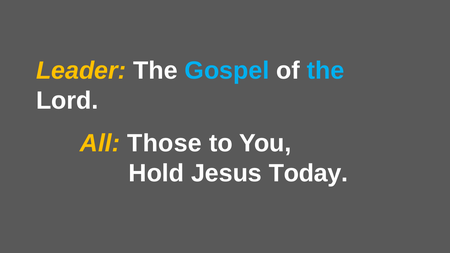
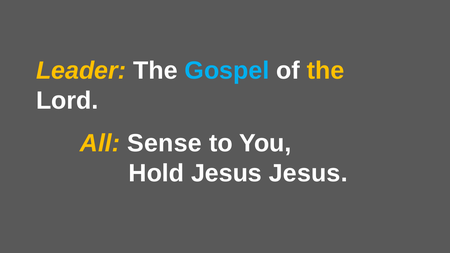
the colour: light blue -> yellow (326, 71)
Those: Those -> Sense (165, 143)
Jesus Today: Today -> Jesus (308, 173)
